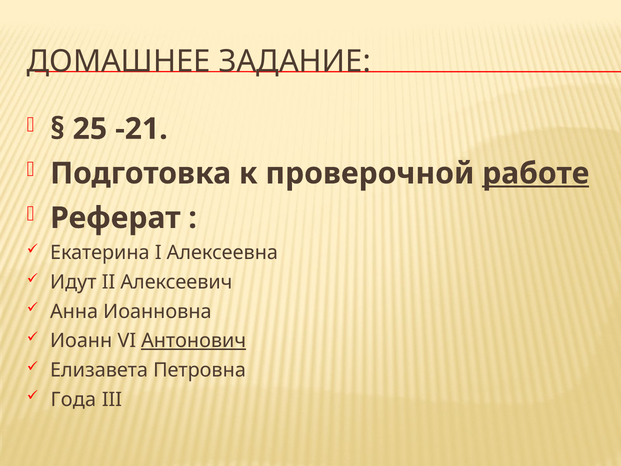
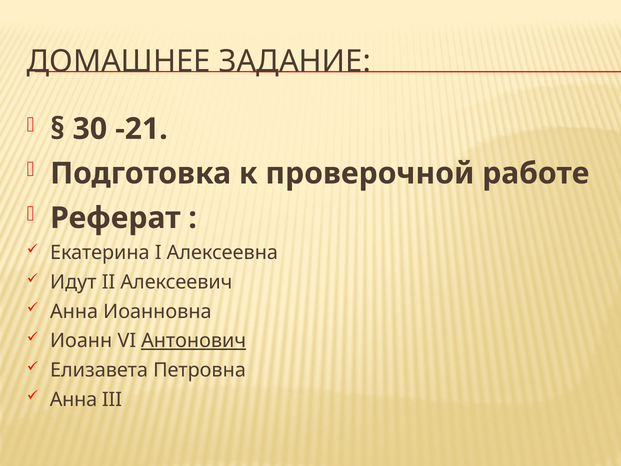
25: 25 -> 30 (90, 129)
работе underline: present -> none (536, 173)
Года: Года -> Анна (73, 399)
